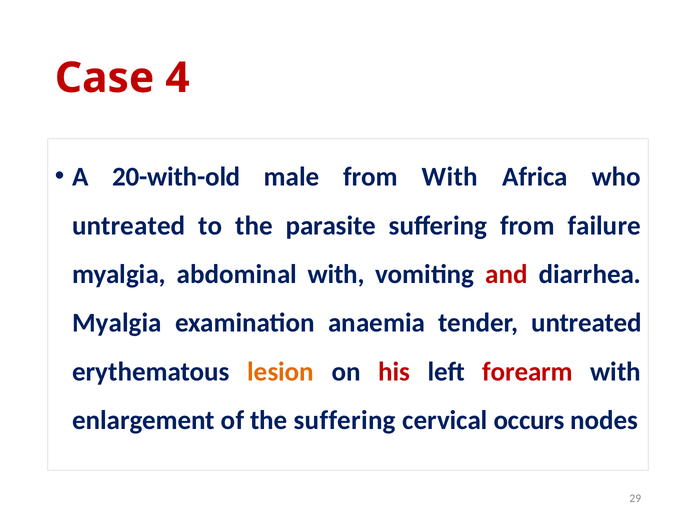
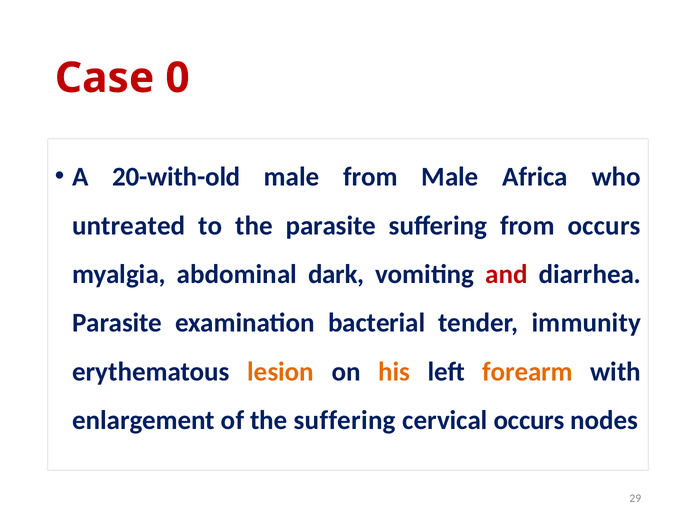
4: 4 -> 0 (178, 78)
from With: With -> Male (450, 177)
from failure: failure -> occurs (604, 226)
abdominal with: with -> dark (336, 274)
Myalgia: Myalgia -> Parasite (117, 323)
anaemia: anaemia -> bacterial (377, 323)
tender untreated: untreated -> immunity (586, 323)
his colour: red -> orange (394, 372)
forearm colour: red -> orange (528, 372)
